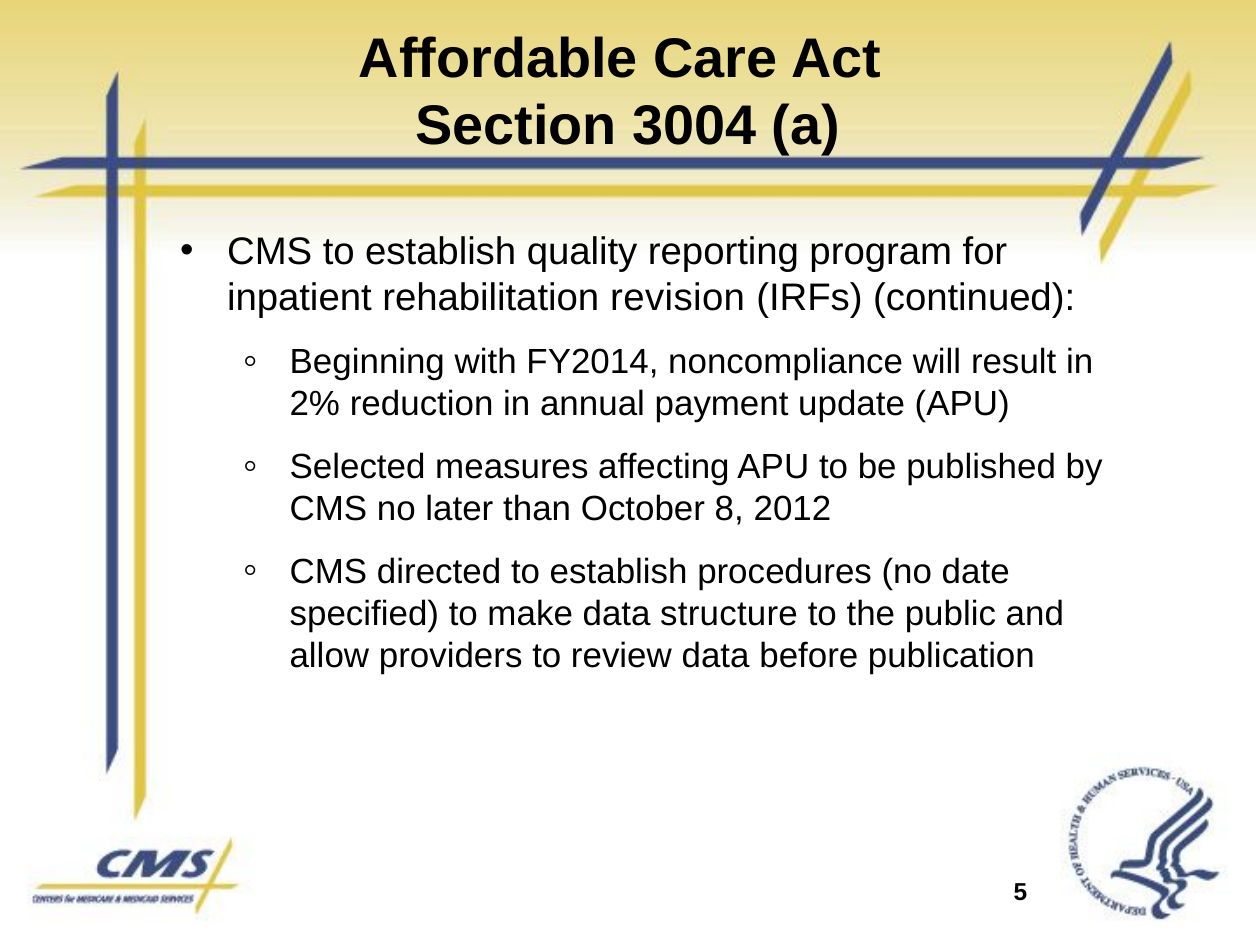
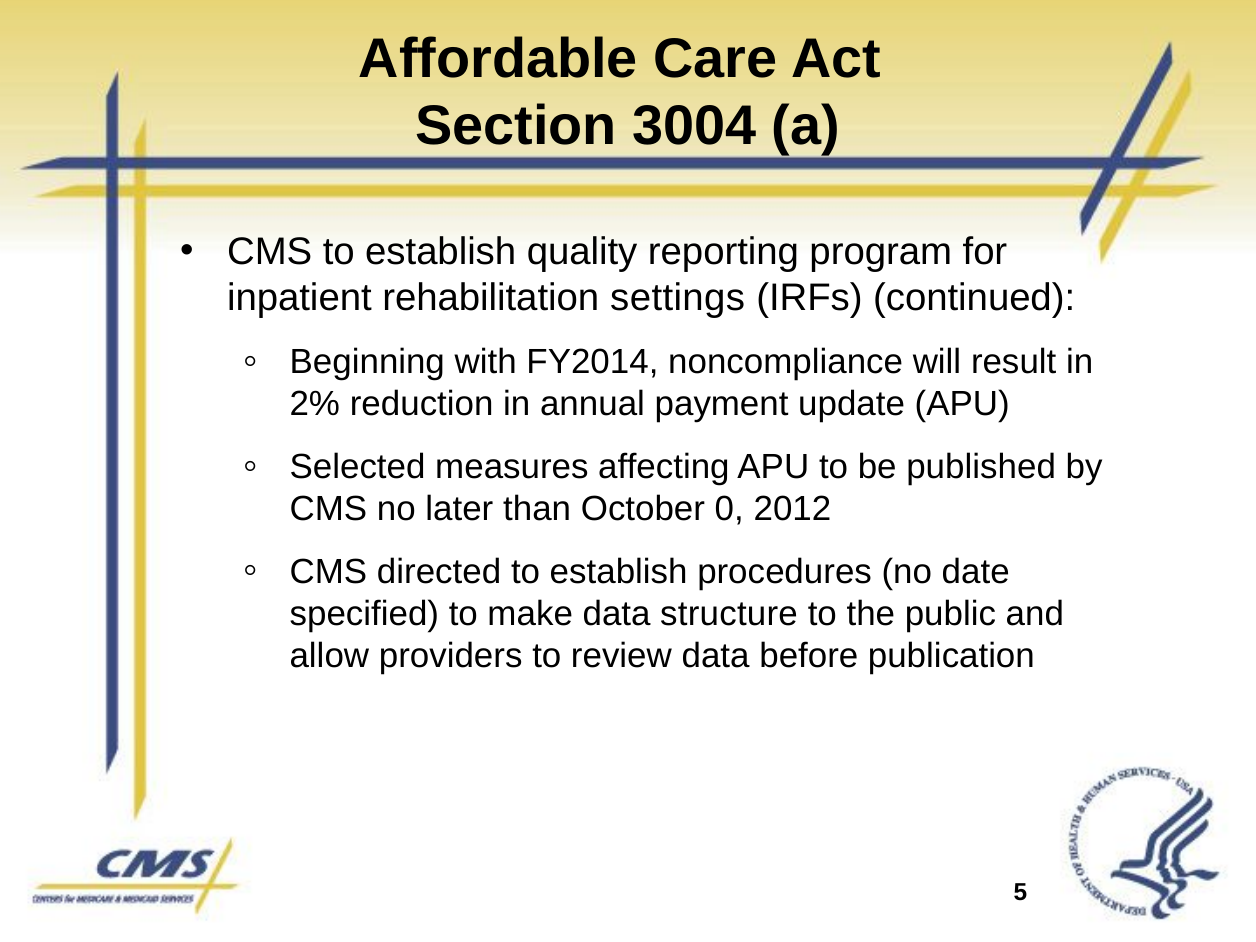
revision: revision -> settings (678, 298)
8: 8 -> 0 (729, 509)
